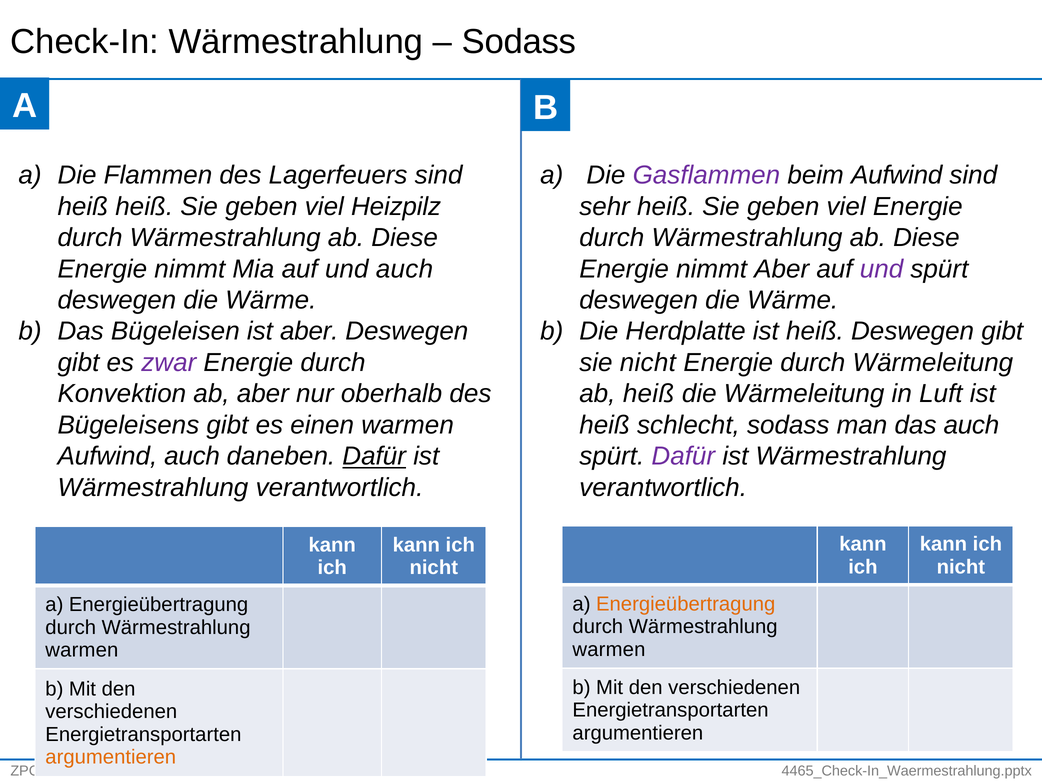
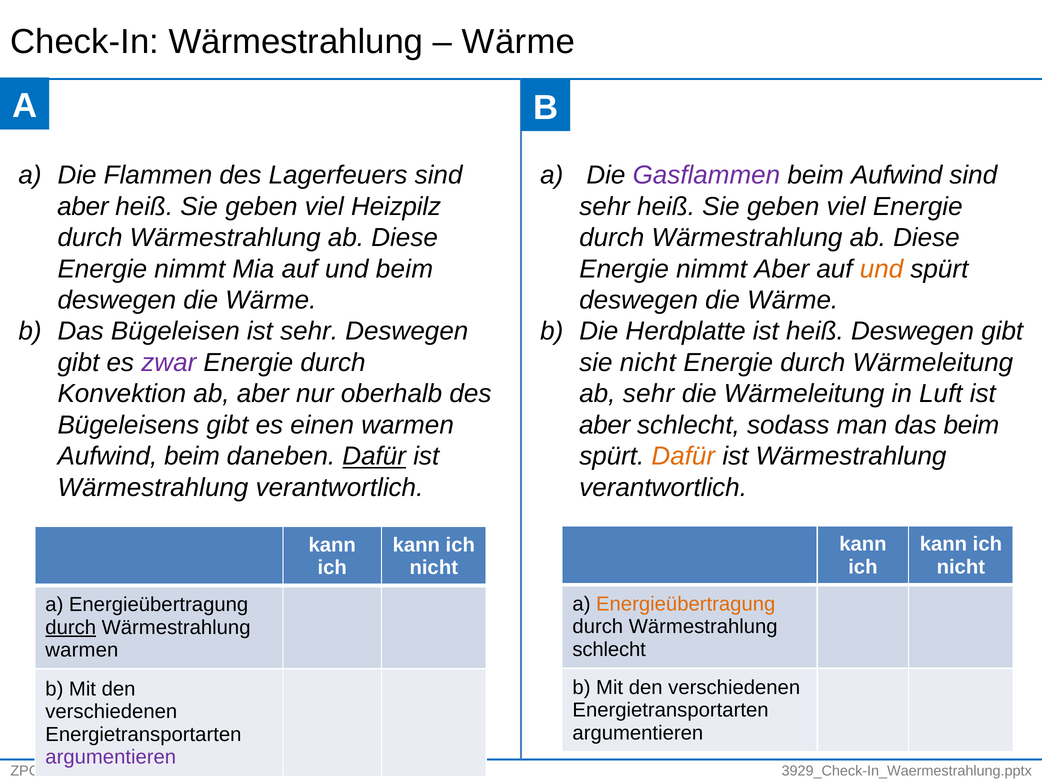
Sodass: Sodass -> Wärme (519, 42)
heiß: heiß -> aber (83, 207)
und auch: auch -> beim (404, 269)
und colour: purple -> orange (882, 269)
ist aber: aber -> sehr (309, 332)
ab heiß: heiß -> sehr (649, 394)
heiß: heiß -> aber (605, 425)
das auch: auch -> beim (971, 425)
Aufwind auch: auch -> beim (192, 457)
Dafür colour: purple -> orange (683, 457)
durch underline: none -> present (71, 628)
warmen: warmen -> schlecht (609, 650)
argumentieren colour: orange -> purple (111, 758)
4465_Check-In_Waermestrahlung.pptx: 4465_Check-In_Waermestrahlung.pptx -> 3929_Check-In_Waermestrahlung.pptx (907, 772)
